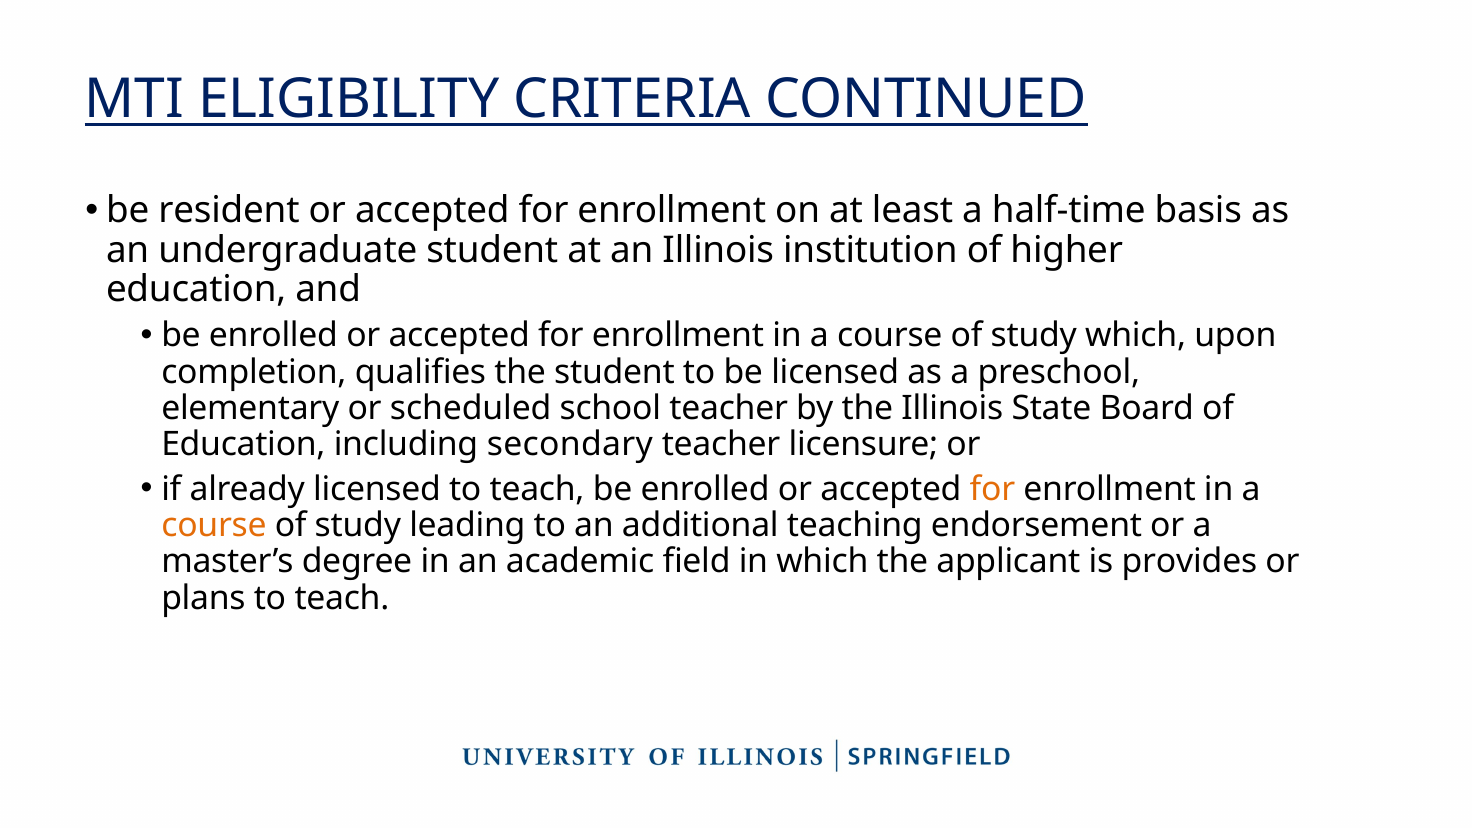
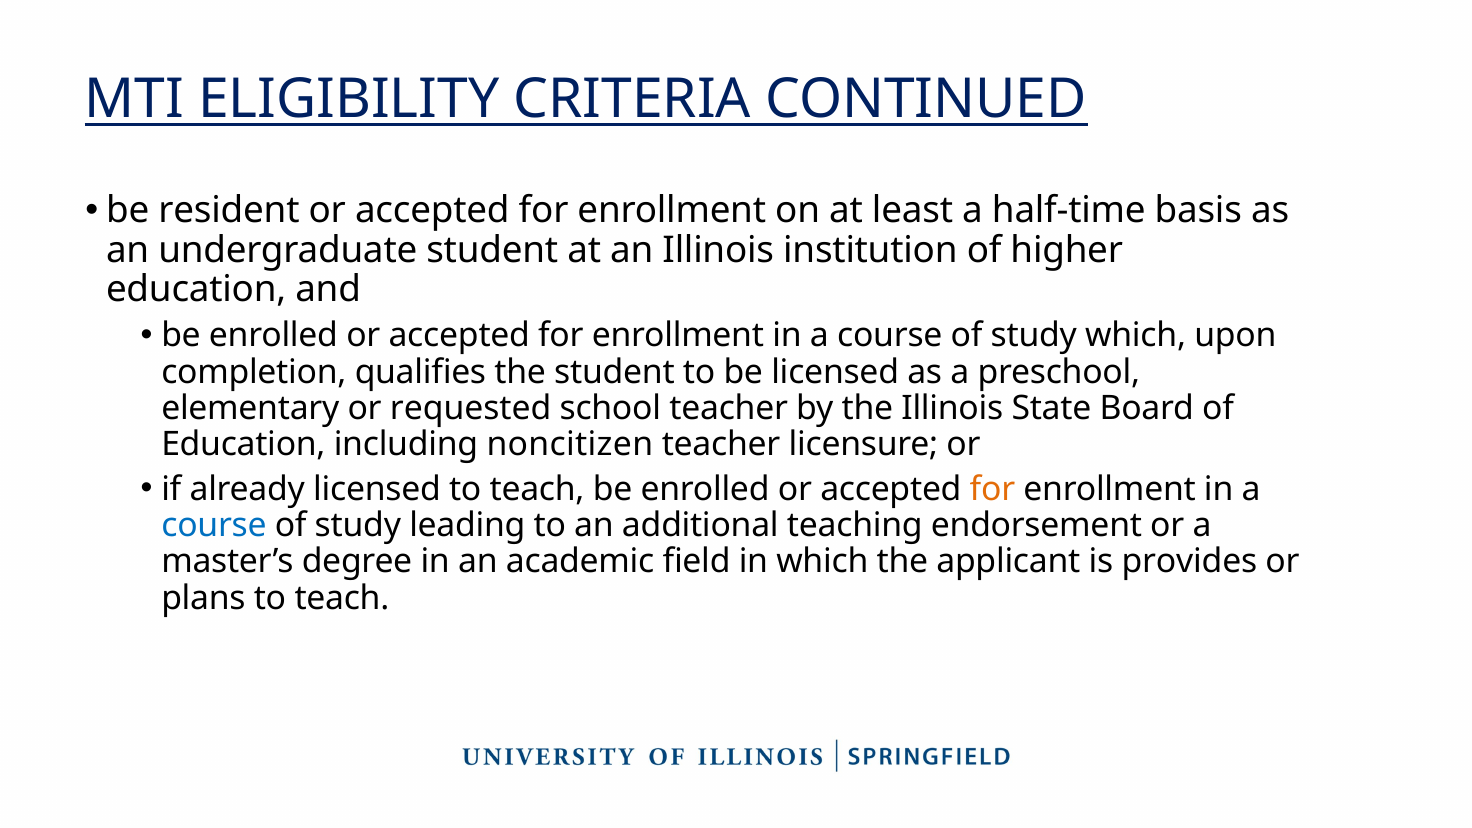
scheduled: scheduled -> requested (471, 408)
secondary: secondary -> noncitizen (570, 445)
course colour: orange -> blue (214, 525)
